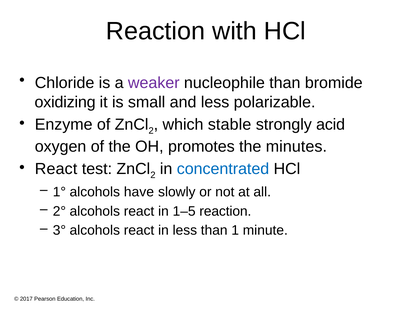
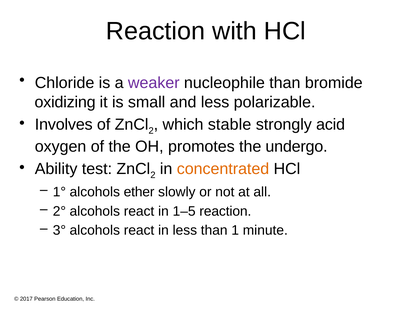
Enzyme: Enzyme -> Involves (64, 125)
minutes: minutes -> undergo (297, 146)
React: React -> Ability (56, 169)
concentrated colour: blue -> orange (223, 169)
have: have -> ether (139, 192)
